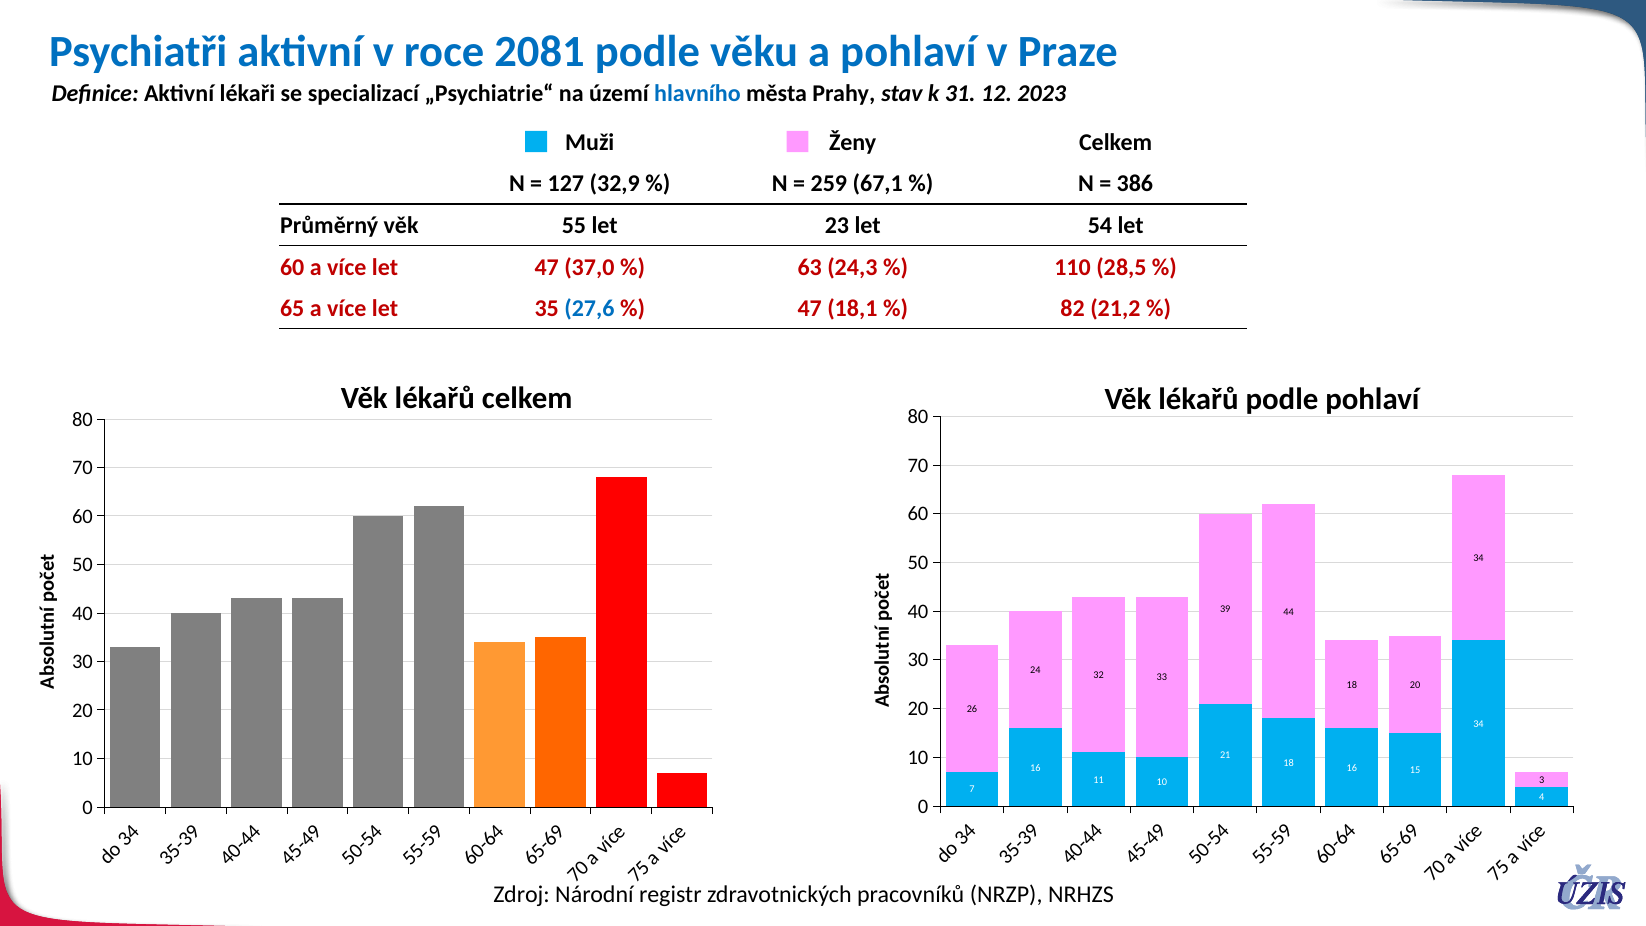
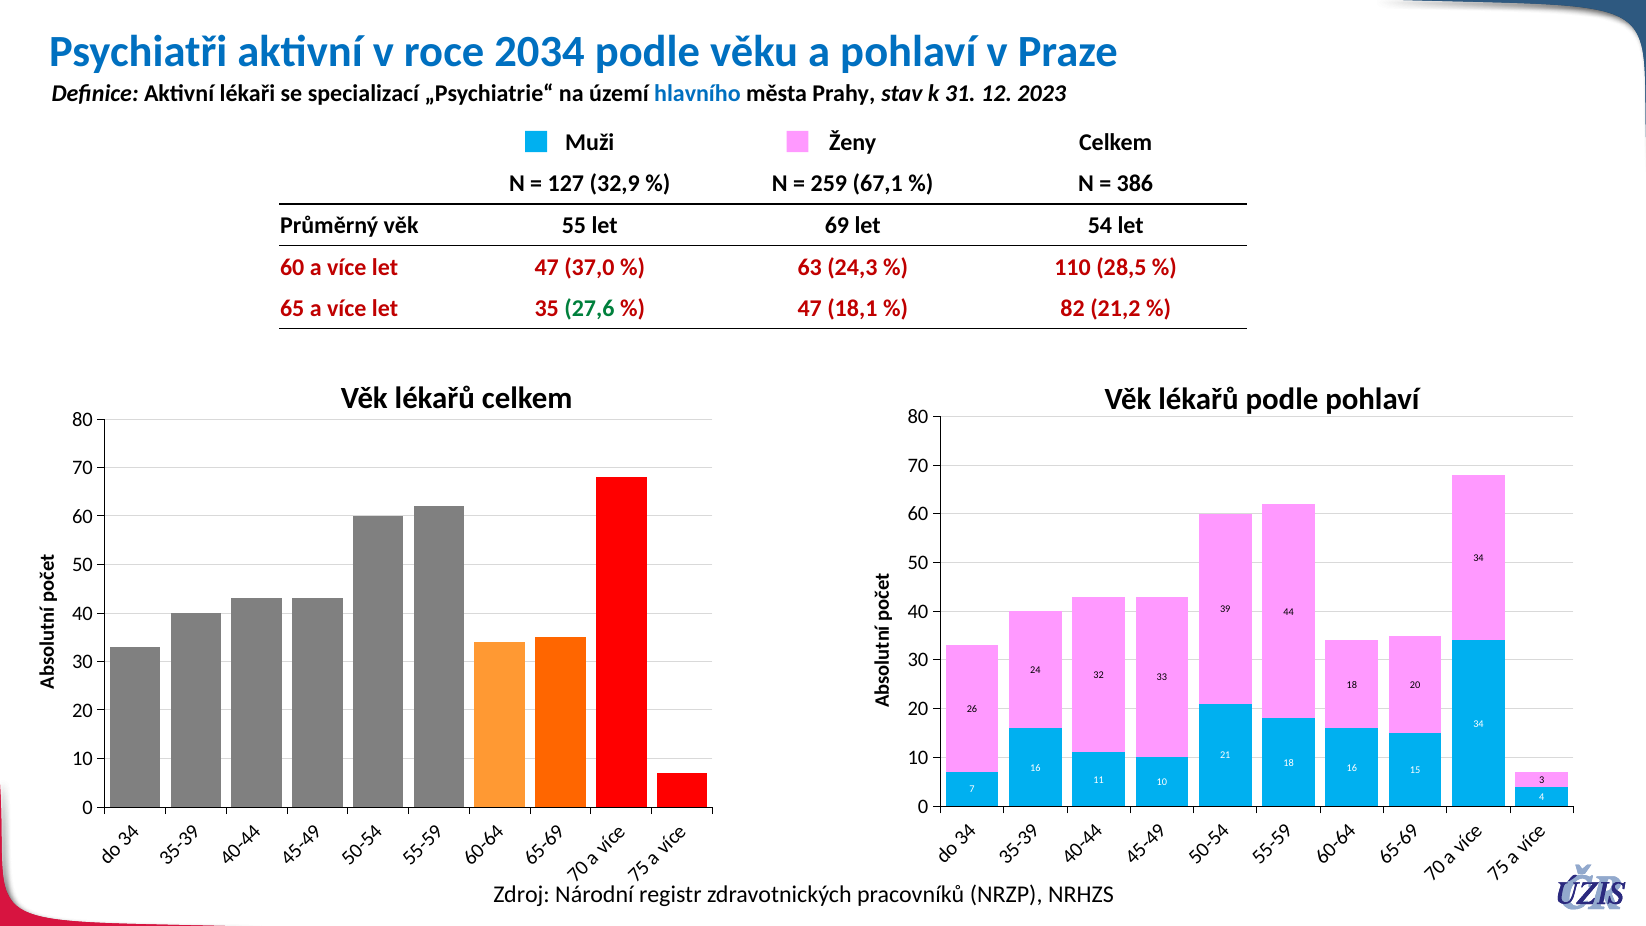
2081: 2081 -> 2034 (540, 52)
23: 23 -> 69 (837, 226)
27,6 colour: blue -> green (589, 309)
